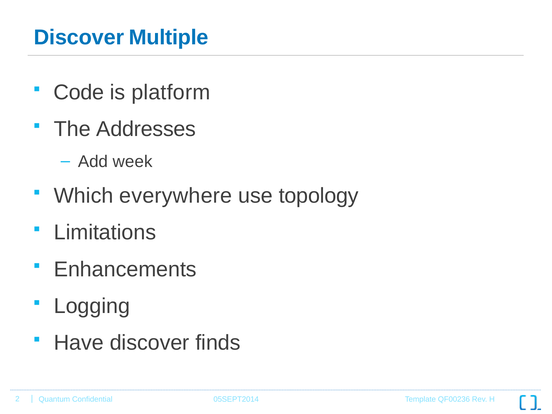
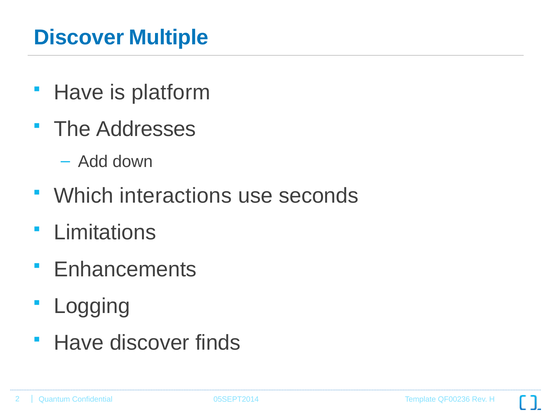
Code: Code -> Have (79, 93)
week: week -> down (133, 162)
everywhere: everywhere -> interactions (176, 196)
topology: topology -> seconds (319, 196)
